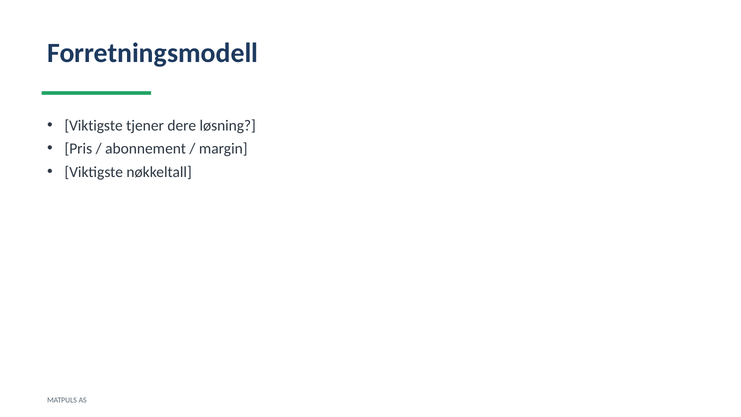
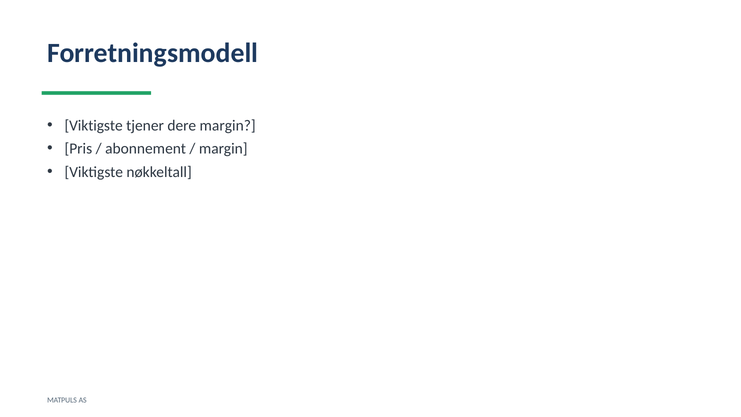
dere løsning: løsning -> margin (228, 126)
